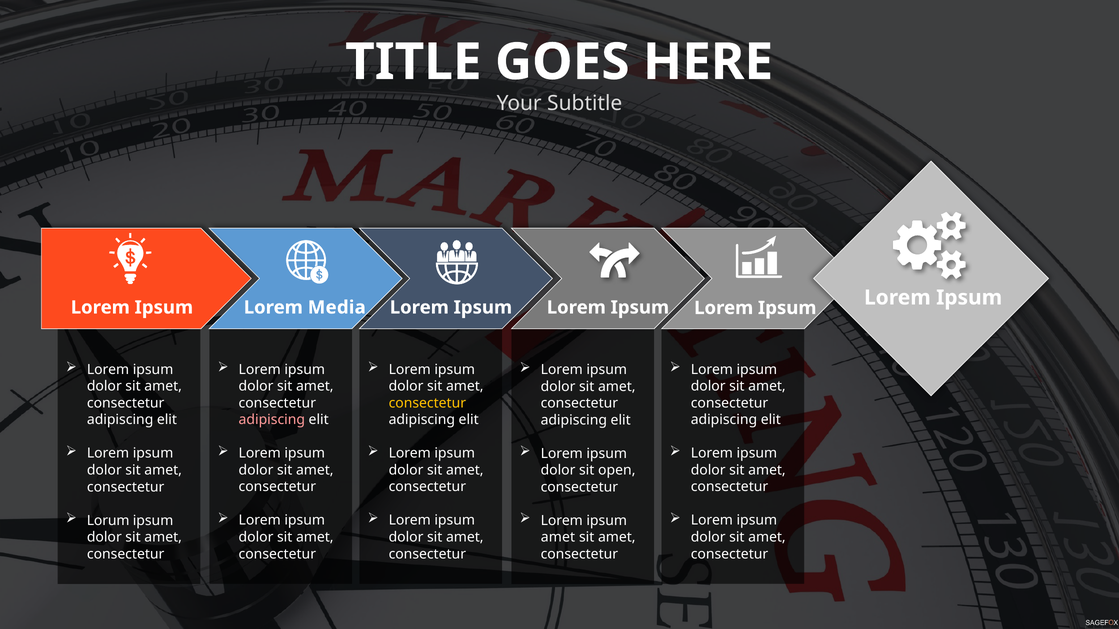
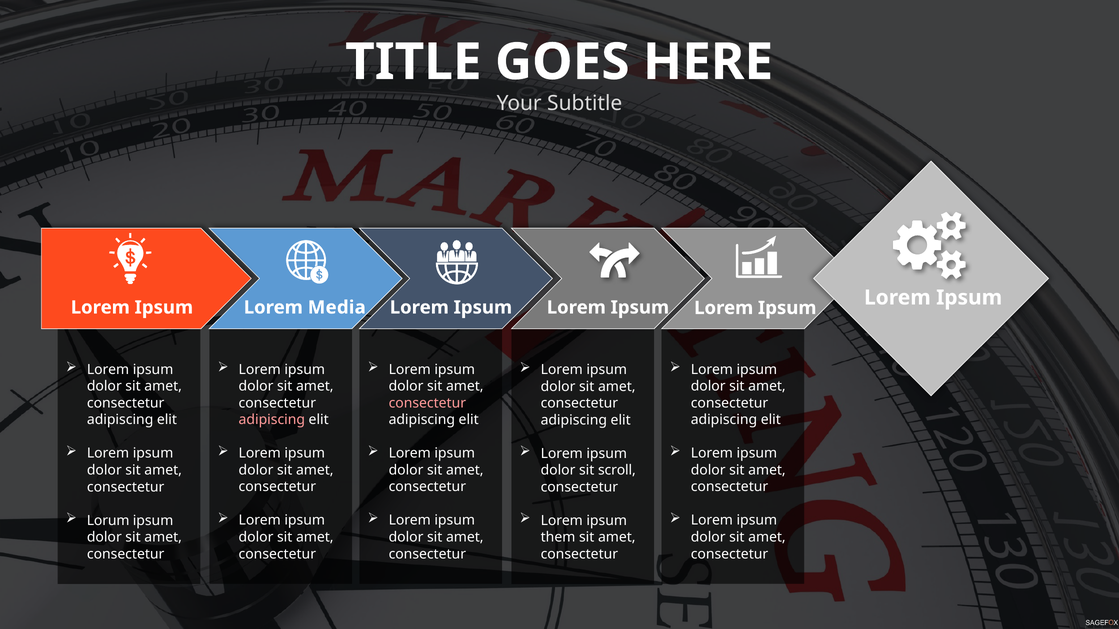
consectetur colour: yellow -> pink (427, 403)
open: open -> scroll (617, 471)
amet: amet -> them (558, 538)
